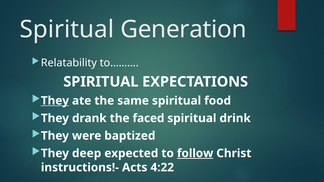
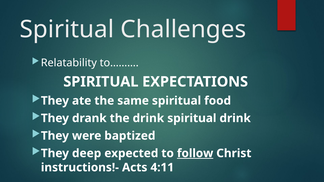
Generation: Generation -> Challenges (183, 30)
They underline: present -> none (55, 101)
the faced: faced -> drink (148, 118)
4:22: 4:22 -> 4:11 (162, 168)
